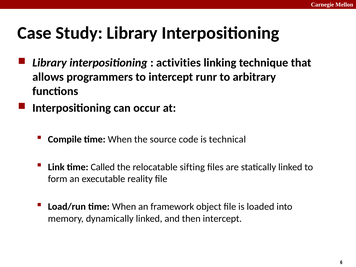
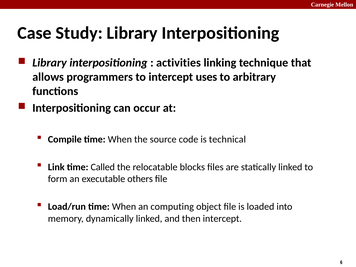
runr: runr -> uses (206, 77)
sifting: sifting -> blocks (192, 167)
reality: reality -> others (140, 179)
framework: framework -> computing (172, 207)
